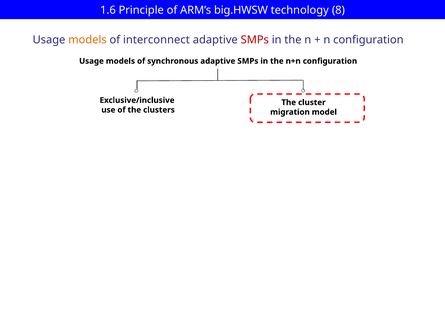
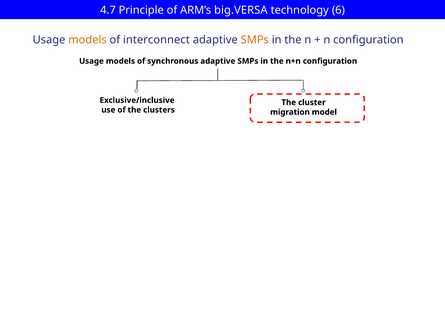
1.6: 1.6 -> 4.7 (108, 10)
big.HWSW: big.HWSW -> big.VERSA (241, 10)
8: 8 -> 6 (338, 10)
SMPs colour: red -> orange (255, 40)
